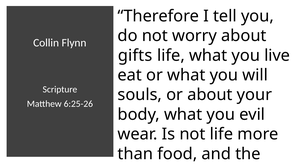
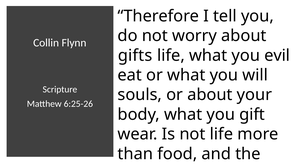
live: live -> evil (277, 56)
evil: evil -> gift (252, 115)
